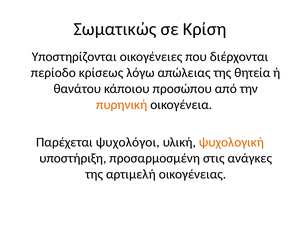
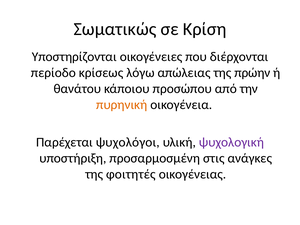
θητεία: θητεία -> πρώην (252, 73)
ψυχολογική colour: orange -> purple (231, 142)
αρτιμελή: αρτιμελή -> φοιτητές (131, 174)
